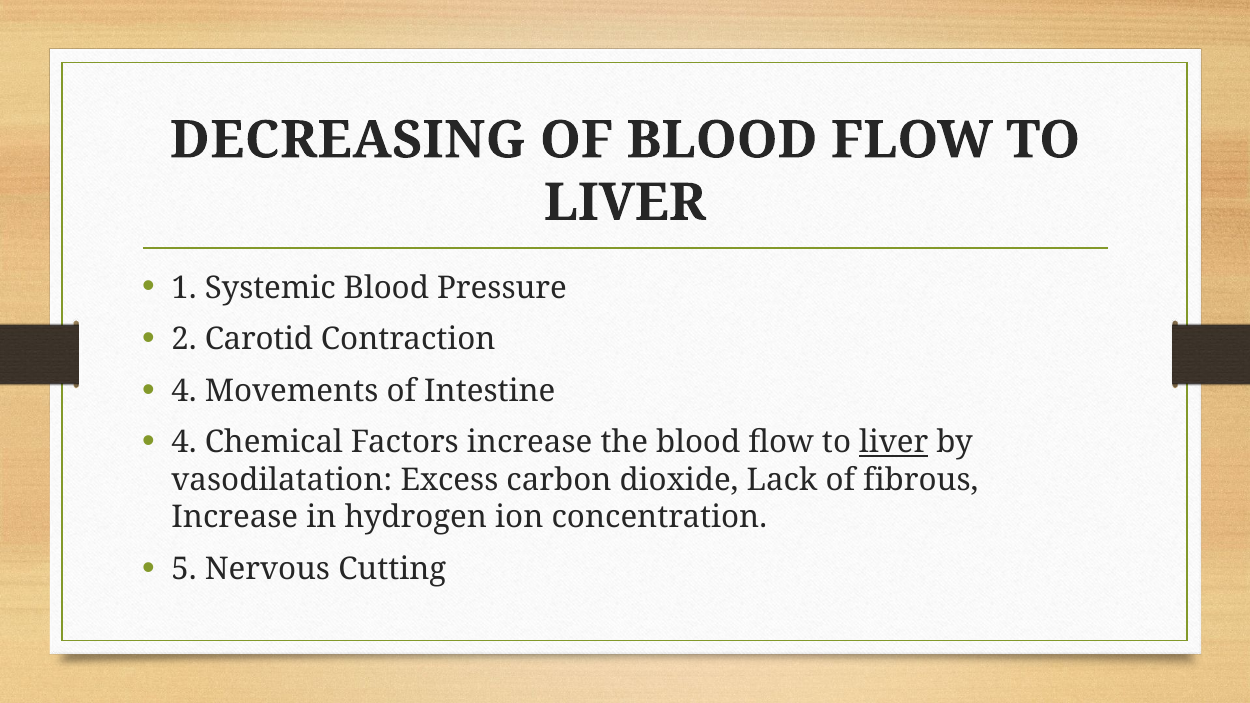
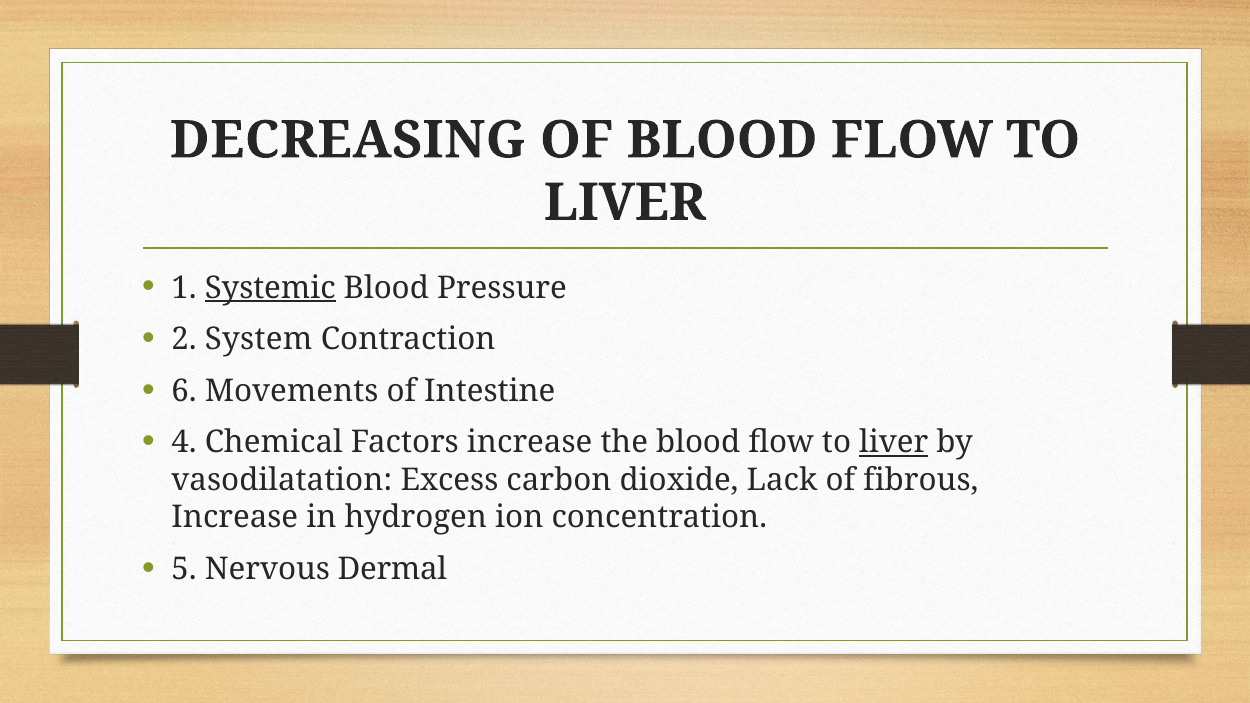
Systemic underline: none -> present (270, 288)
Carotid: Carotid -> System (259, 339)
4: 4 -> 6 (184, 391)
Cutting: Cutting -> Dermal (392, 569)
